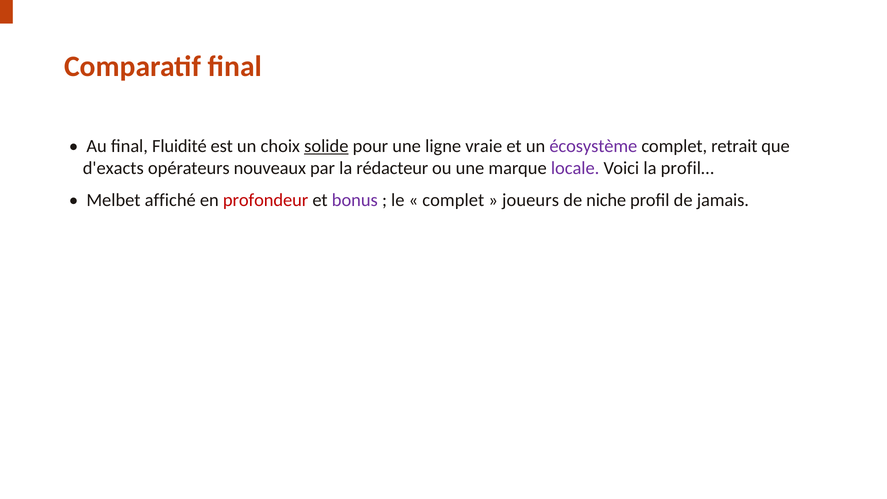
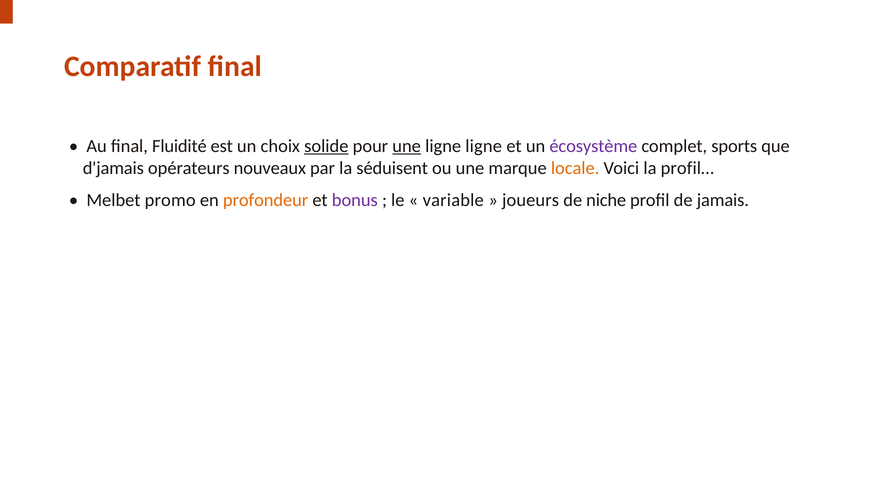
une underline: none -> present (407, 146)
ligne vraie: vraie -> ligne (484, 146)
retrait: retrait -> sports (734, 146)
d'exacts: d'exacts -> d'jamais (113, 168)
rédacteur: rédacteur -> séduisent (392, 168)
locale colour: purple -> orange (575, 168)
affiché: affiché -> promo (170, 200)
profondeur colour: red -> orange (266, 200)
complet: complet -> variable (453, 200)
